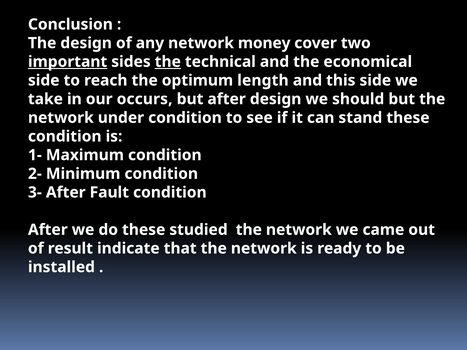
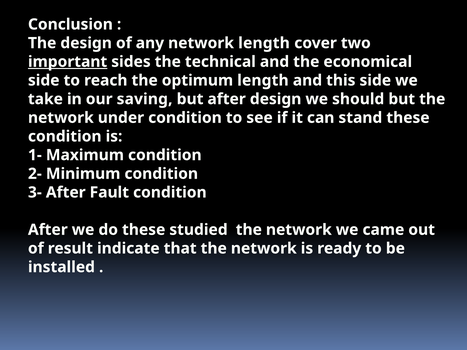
network money: money -> length (264, 43)
the underline: present -> none (168, 62)
occurs: occurs -> saving (145, 99)
